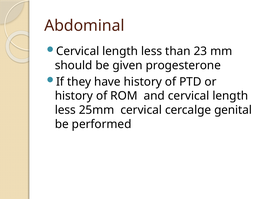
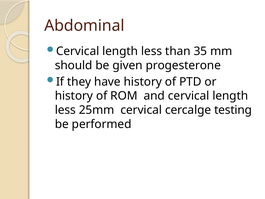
23: 23 -> 35 (200, 51)
genital: genital -> testing (233, 110)
